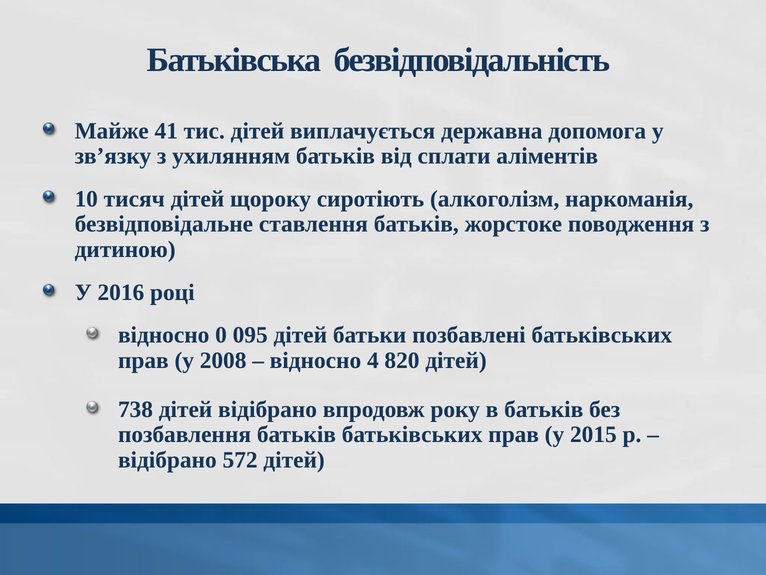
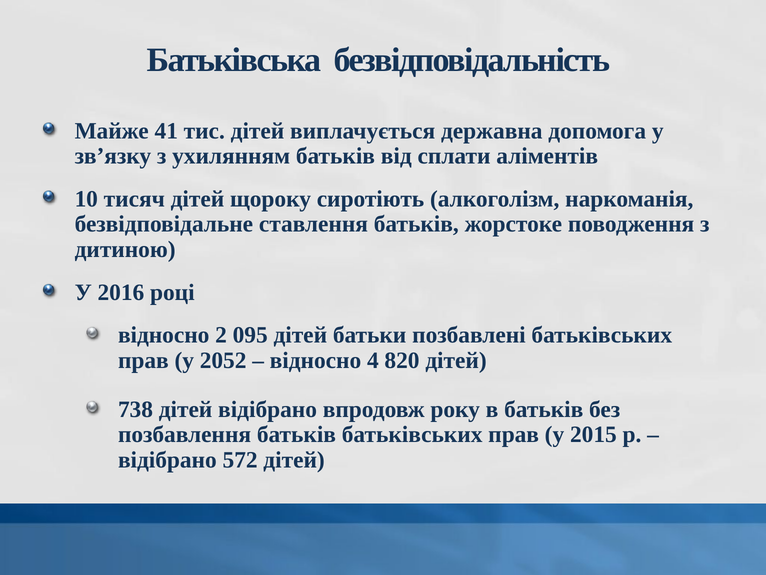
0: 0 -> 2 (221, 335)
2008: 2008 -> 2052 (223, 360)
